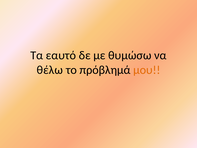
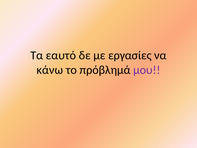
θυμώσω: θυμώσω -> εργασίες (130, 55)
θέλω: θέλω -> κάνω (50, 70)
μου colour: orange -> purple (147, 70)
